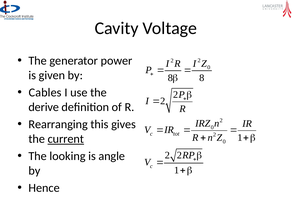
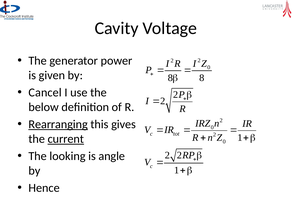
Cables: Cables -> Cancel (45, 93)
derive: derive -> below (44, 107)
Rearranging underline: none -> present (58, 124)
